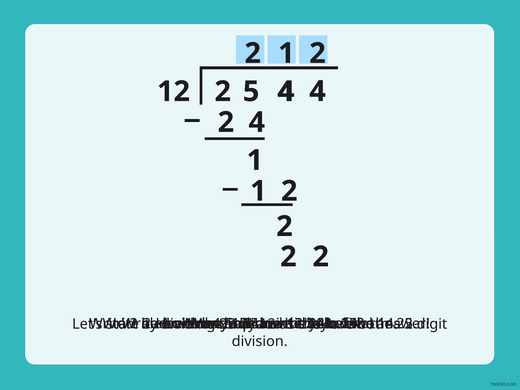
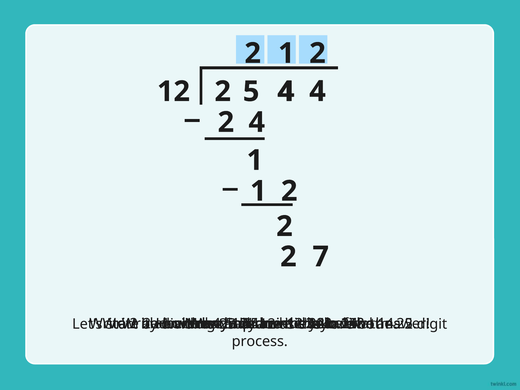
2: 2 -> 7 (321, 257)
division: division -> process (260, 341)
